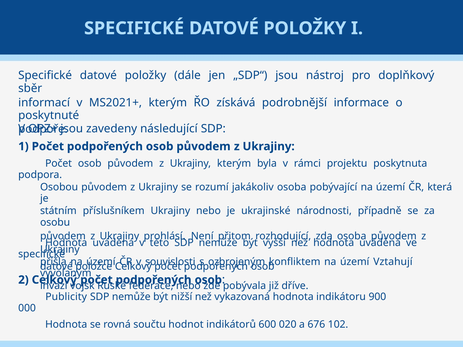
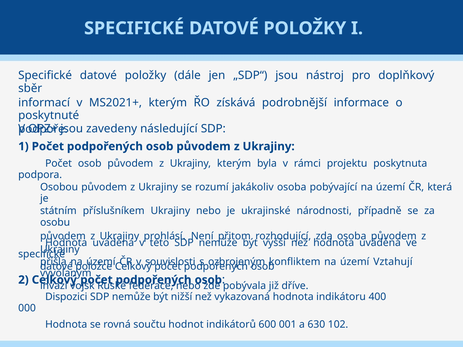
Publicity: Publicity -> Dispozici (66, 297)
900: 900 -> 400 (377, 297)
020: 020 -> 001 (288, 325)
676: 676 -> 630 (316, 325)
